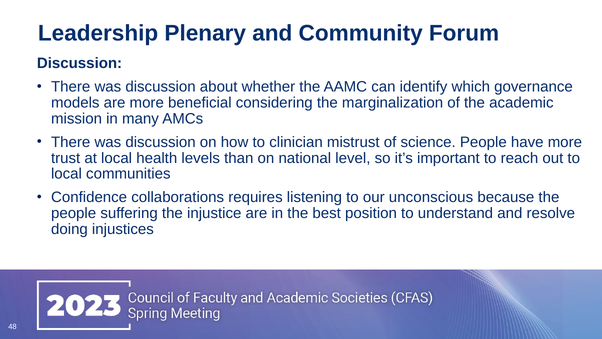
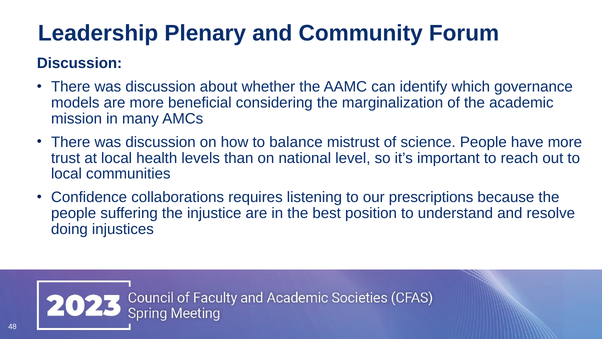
clinician: clinician -> balance (296, 142)
unconscious: unconscious -> prescriptions (431, 197)
